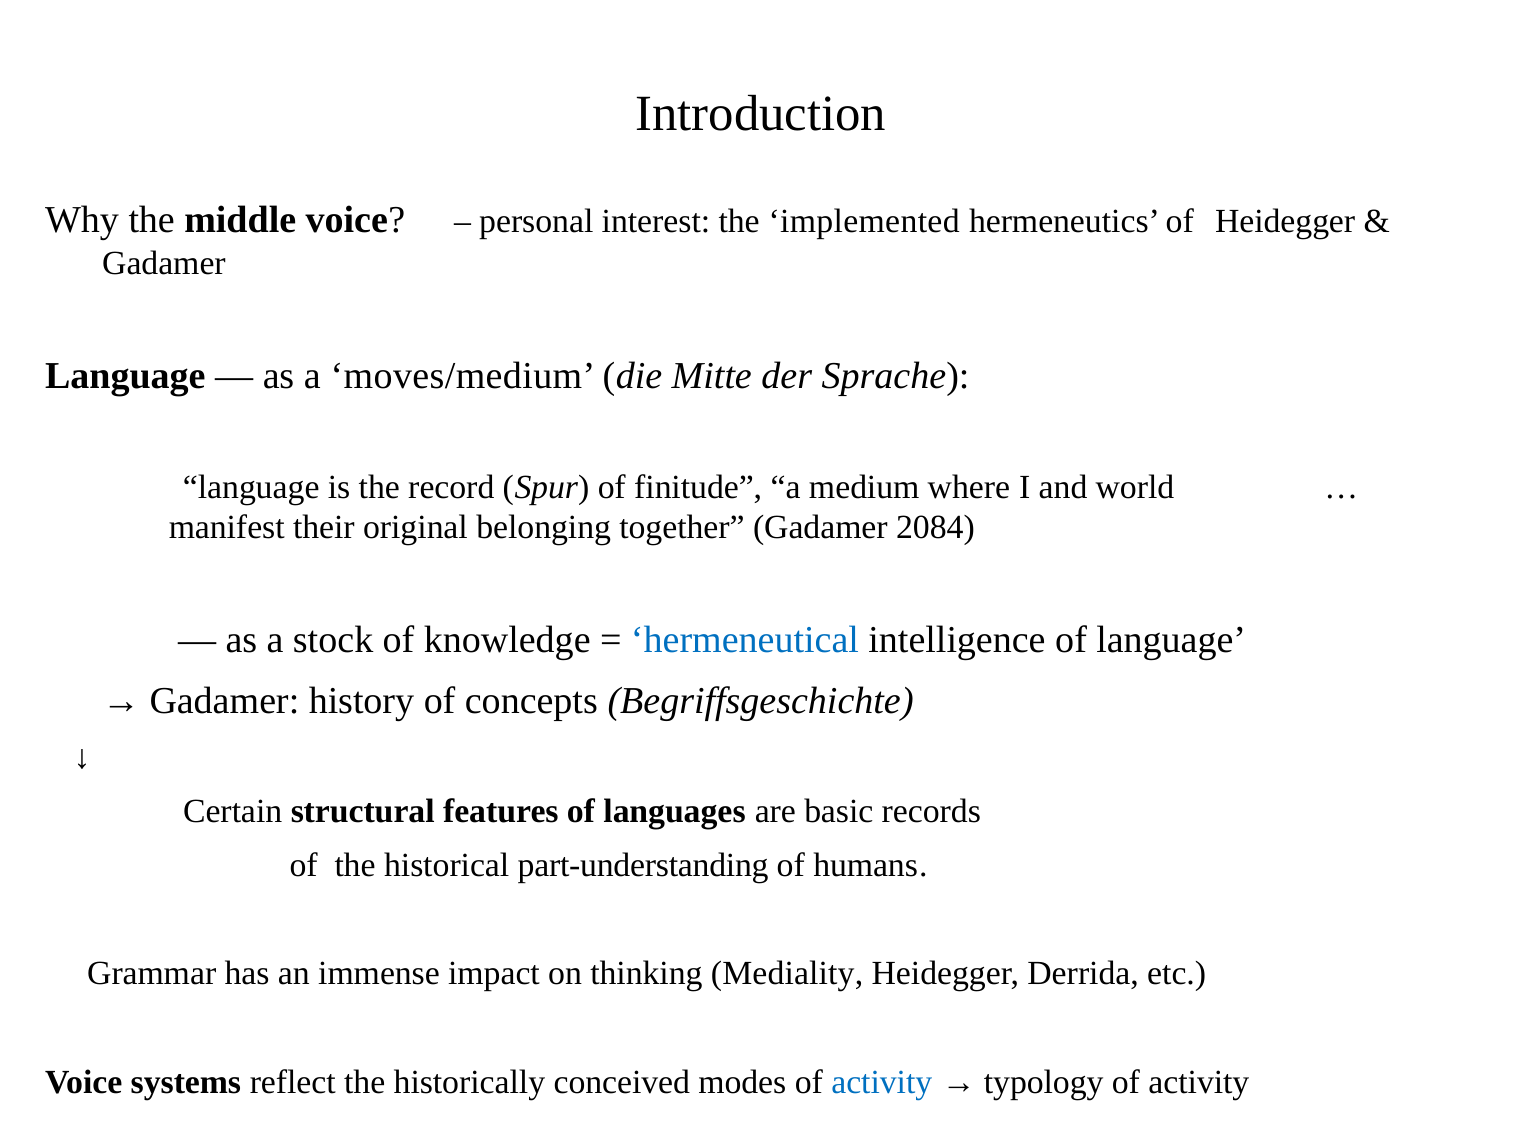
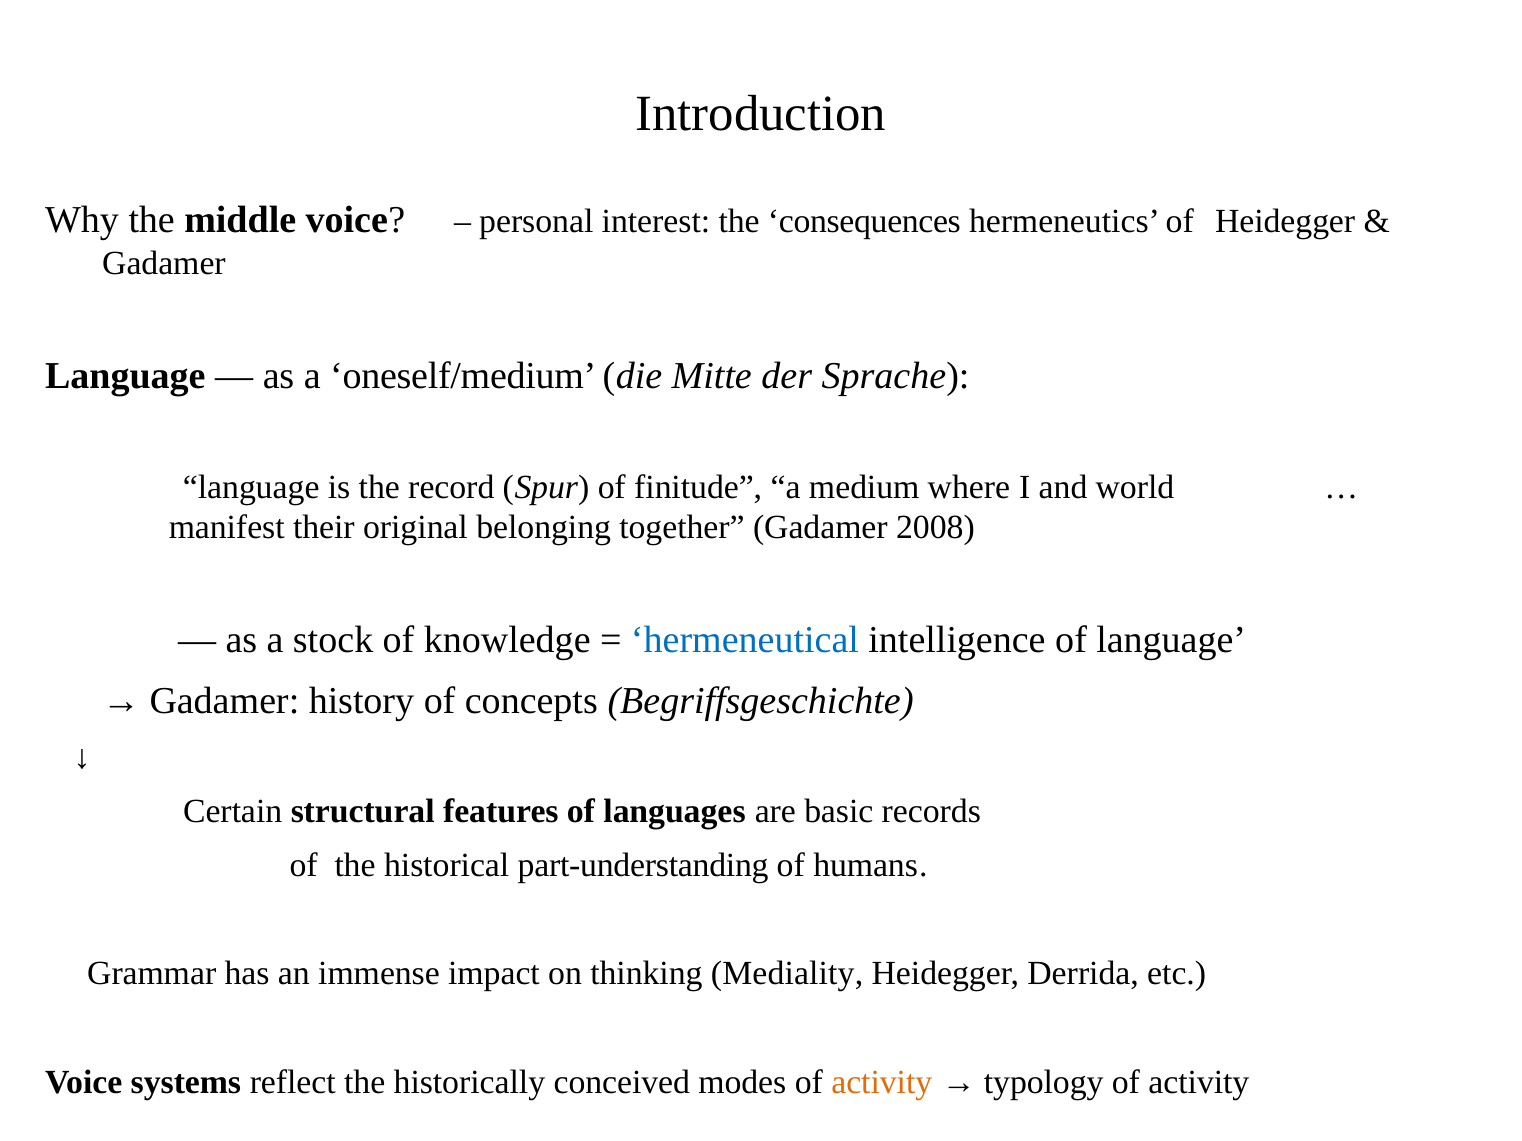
implemented: implemented -> consequences (864, 222)
moves/medium: moves/medium -> oneself/medium (463, 376)
2084: 2084 -> 2008 (935, 528)
activity colour: blue -> orange (882, 1082)
